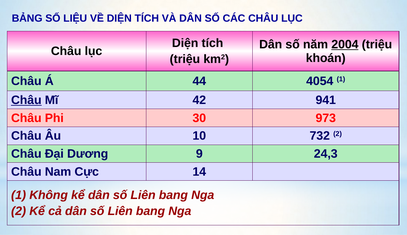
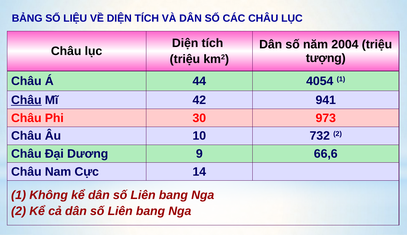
2004 underline: present -> none (345, 44)
khoán: khoán -> tượng (326, 58)
24,3: 24,3 -> 66,6 (326, 154)
